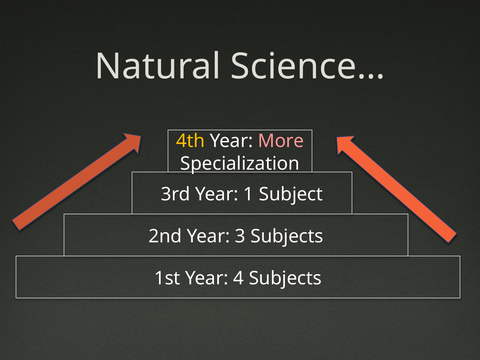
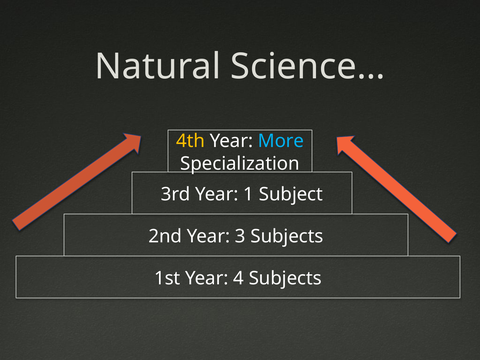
More colour: pink -> light blue (281, 141)
